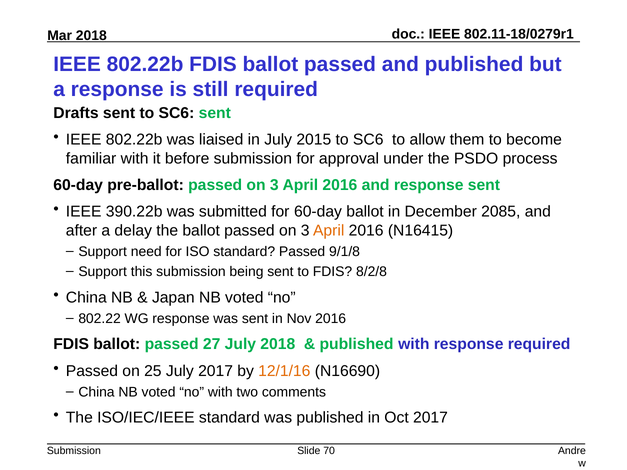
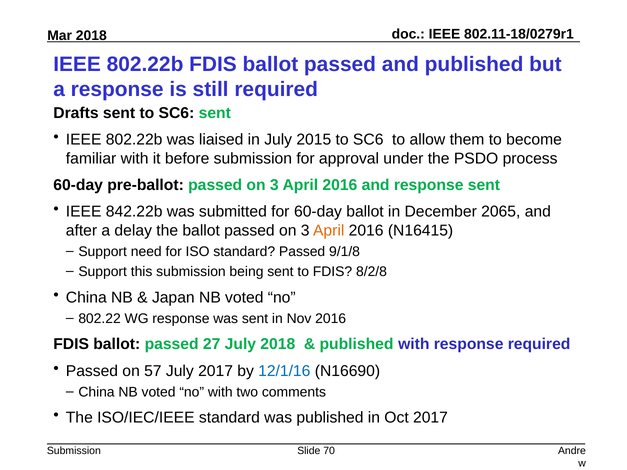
390.22b: 390.22b -> 842.22b (134, 212)
2085: 2085 -> 2065 (501, 212)
25: 25 -> 57 (153, 371)
12/1/16 colour: orange -> blue (284, 371)
